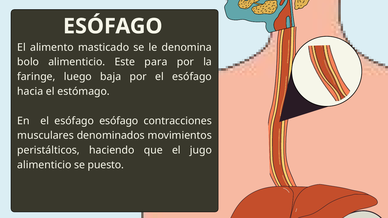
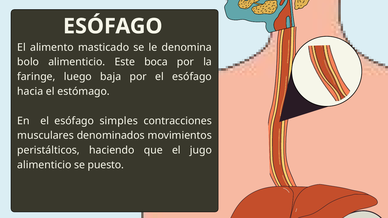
para: para -> boca (156, 62)
esófago esófago: esófago -> simples (119, 121)
